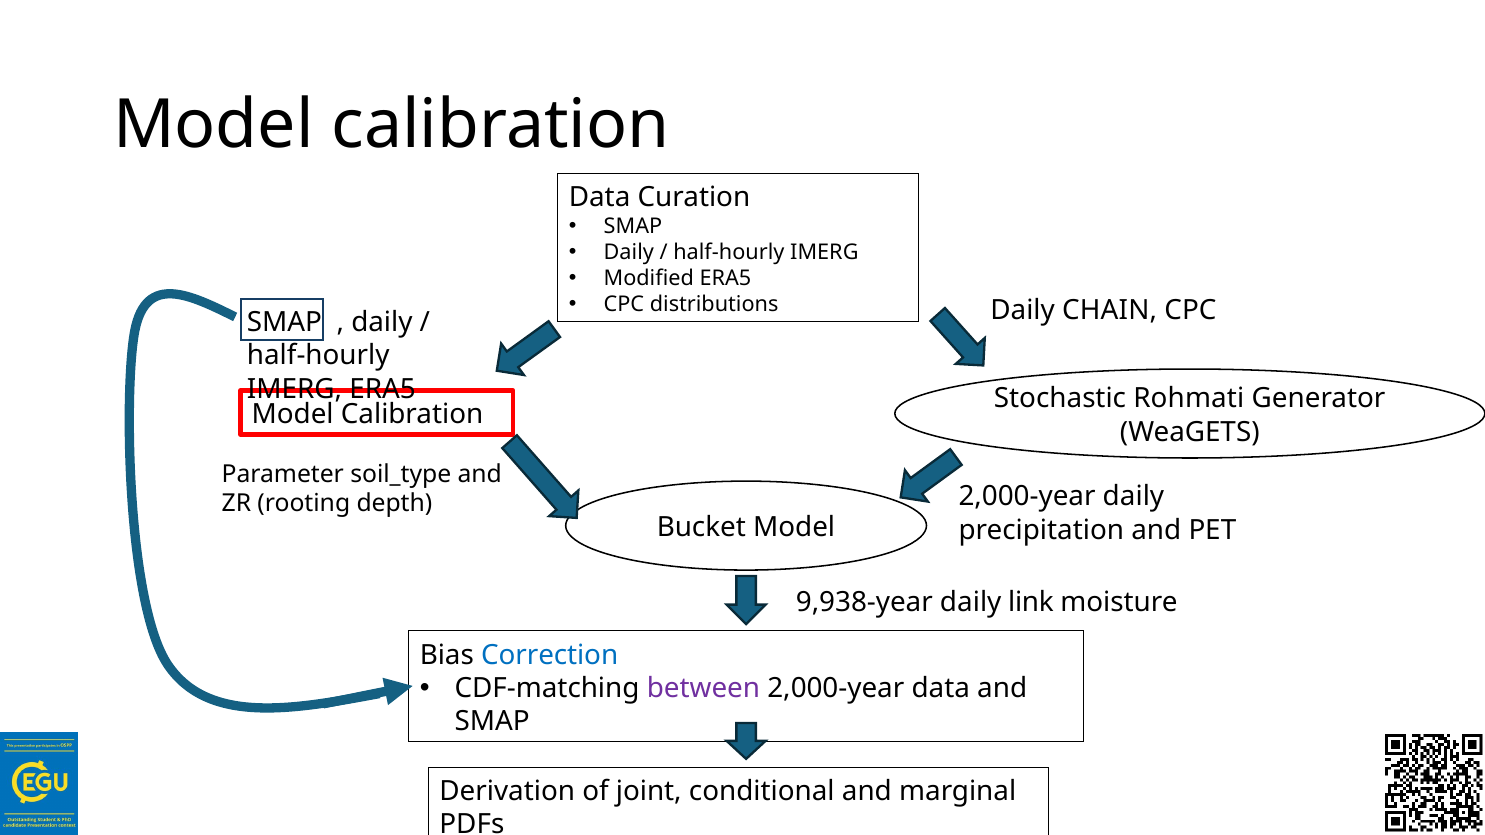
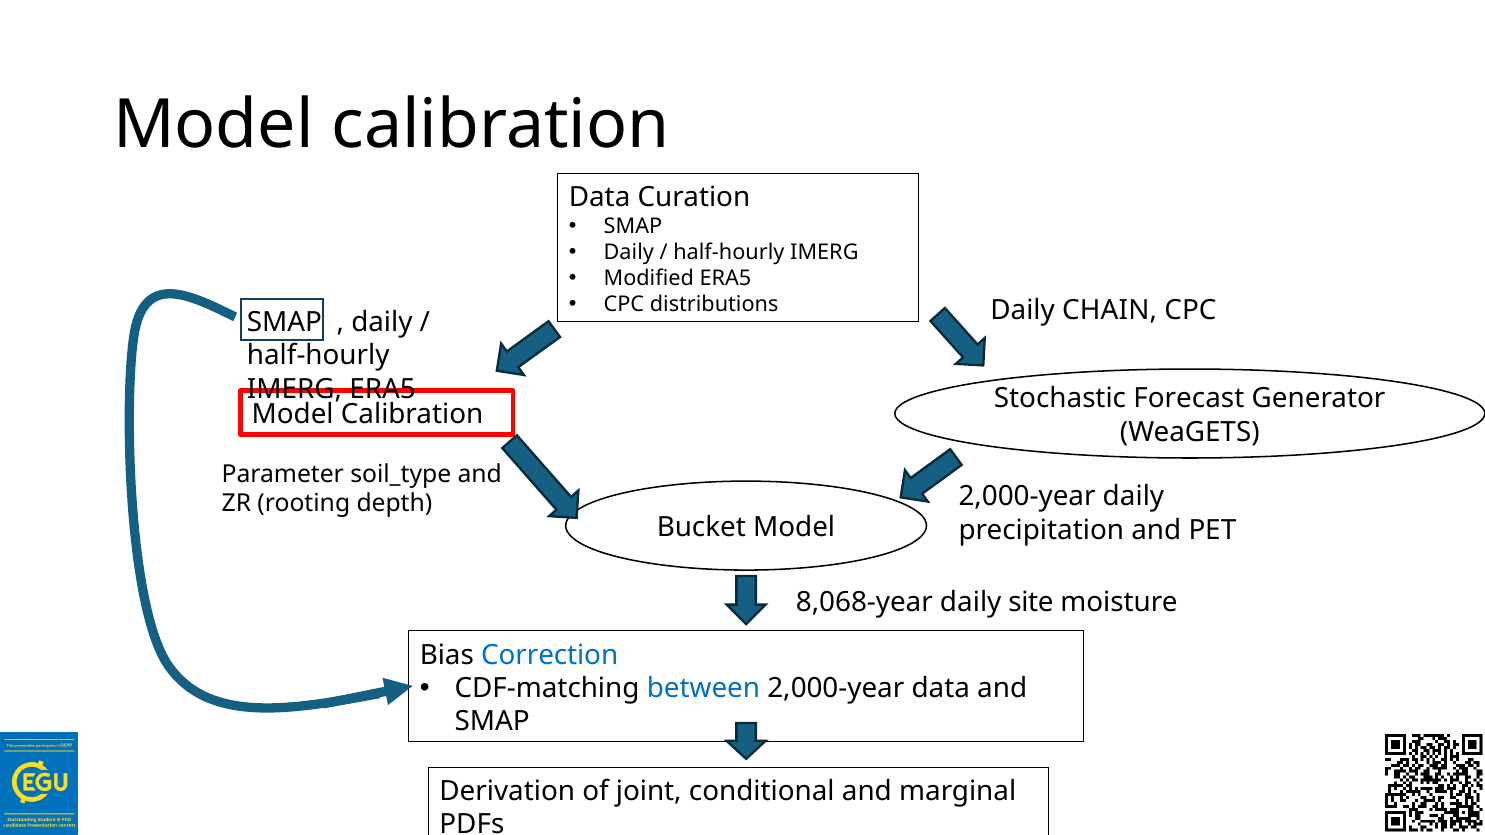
Rohmati: Rohmati -> Forecast (1189, 399)
9,938-year: 9,938-year -> 8,068-year (864, 602)
link: link -> site (1031, 602)
between colour: purple -> blue (703, 689)
